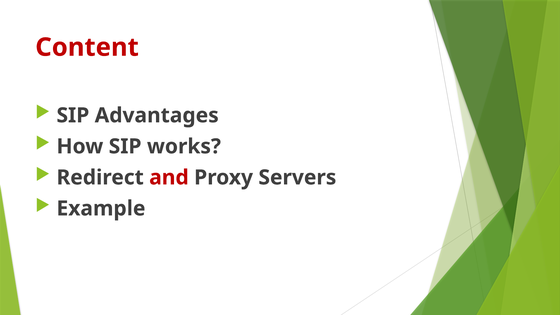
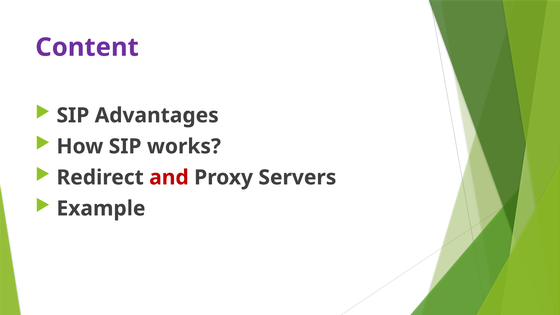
Content colour: red -> purple (87, 47)
